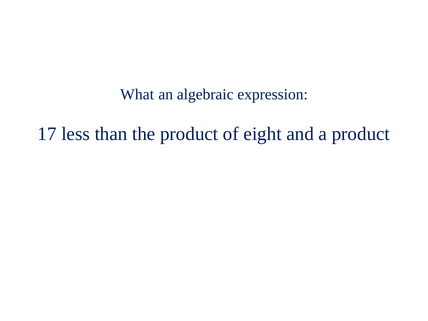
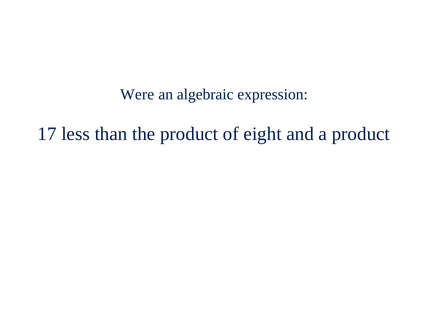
What: What -> Were (137, 94)
